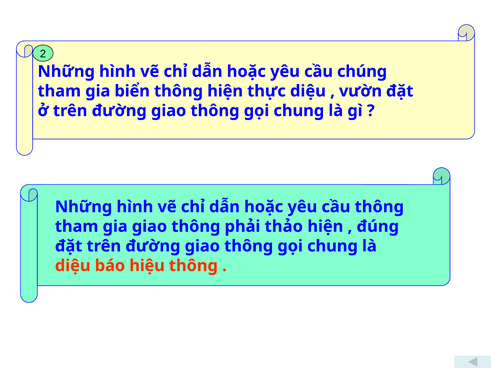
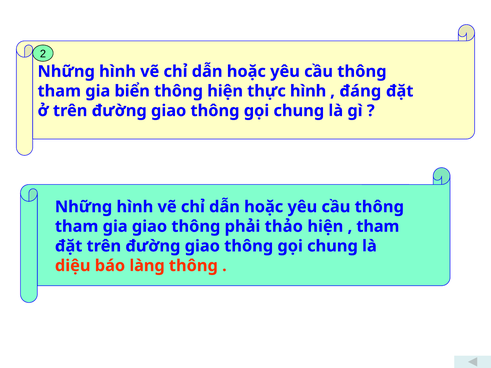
chúng: chúng -> thông (362, 72)
thực diệu: diệu -> hình (308, 91)
vườn: vườn -> đáng (360, 91)
đúng: đúng -> tham (378, 227)
hiệu: hiệu -> làng (147, 266)
